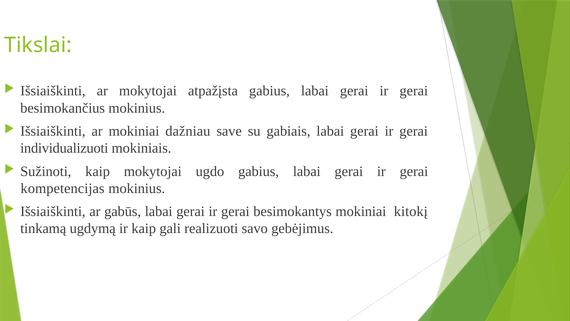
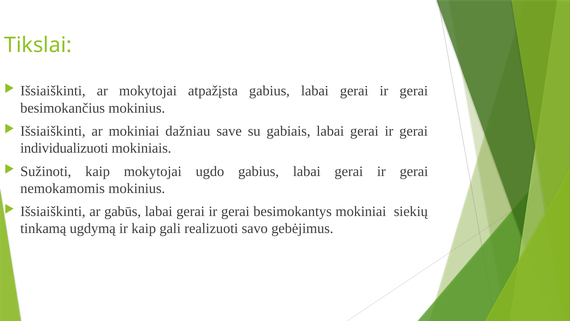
kompetencijas: kompetencijas -> nemokamomis (63, 188)
kitokį: kitokį -> siekių (411, 211)
